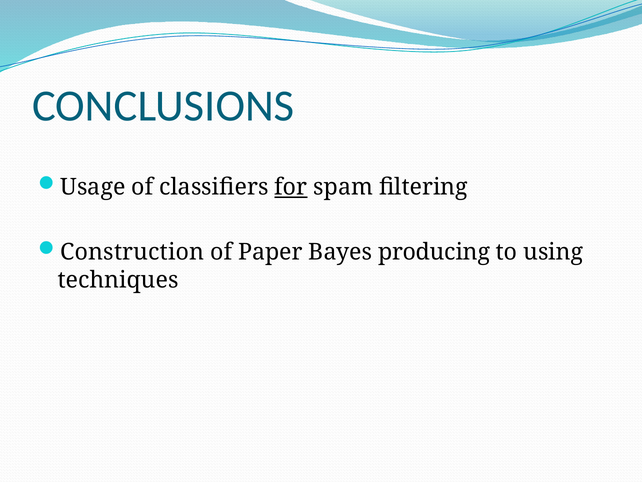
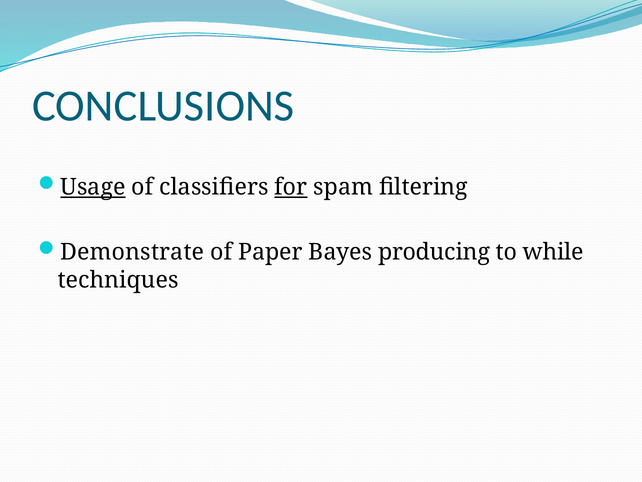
Usage underline: none -> present (93, 187)
Construction: Construction -> Demonstrate (132, 252)
using: using -> while (553, 252)
